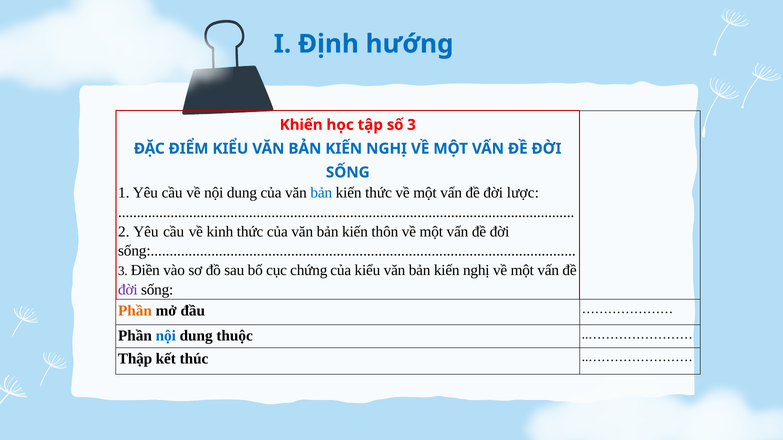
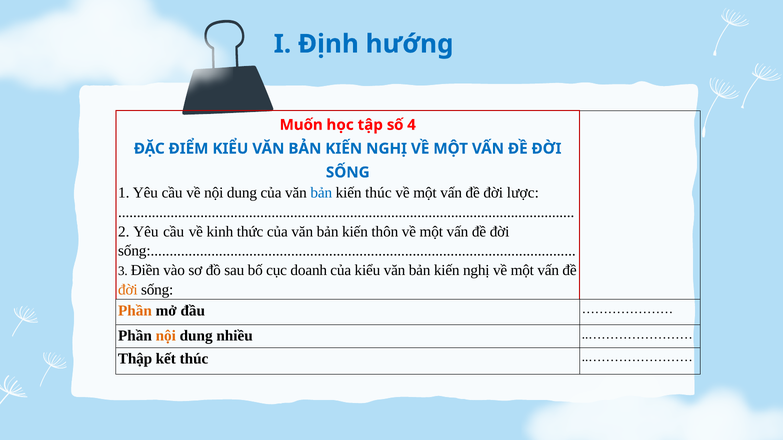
Khiến: Khiến -> Muốn (301, 125)
số 3: 3 -> 4 (412, 125)
kiến thức: thức -> thúc (378, 193)
chứng: chứng -> doanh (309, 271)
đời colour: purple -> orange (128, 290)
nội colour: blue -> orange (166, 336)
thuộc: thuộc -> nhiều (235, 336)
